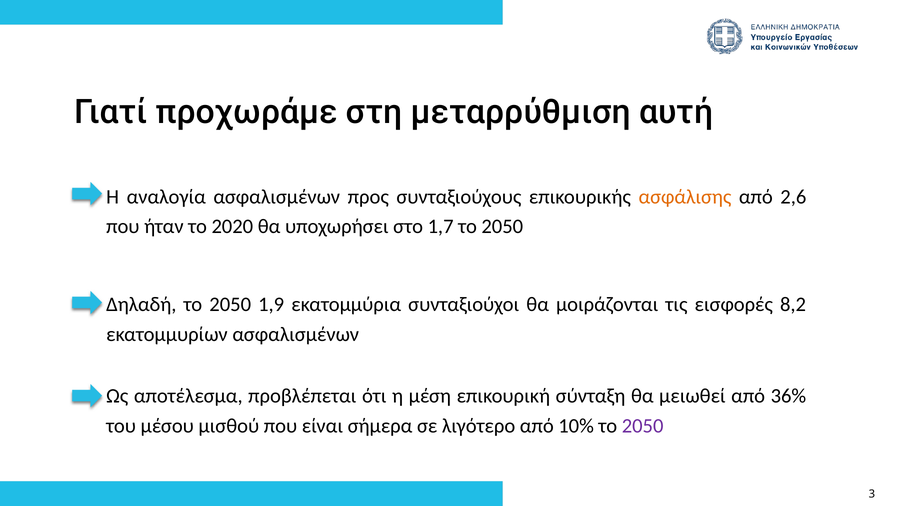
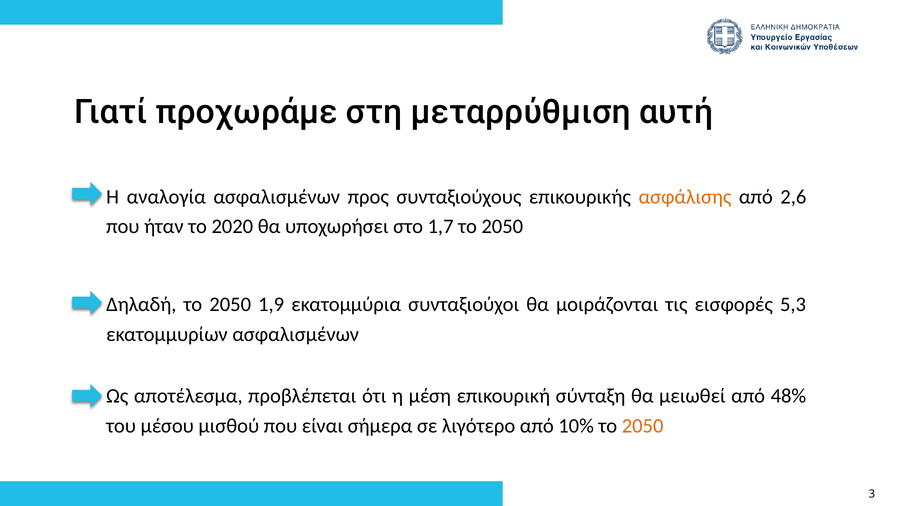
8,2: 8,2 -> 5,3 (793, 304)
36%: 36% -> 48% (788, 396)
2050 colour: purple -> orange (643, 426)
